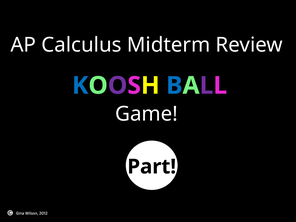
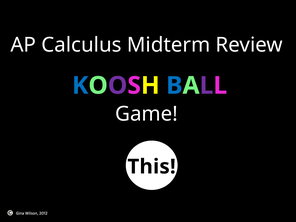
Part: Part -> This (152, 167)
